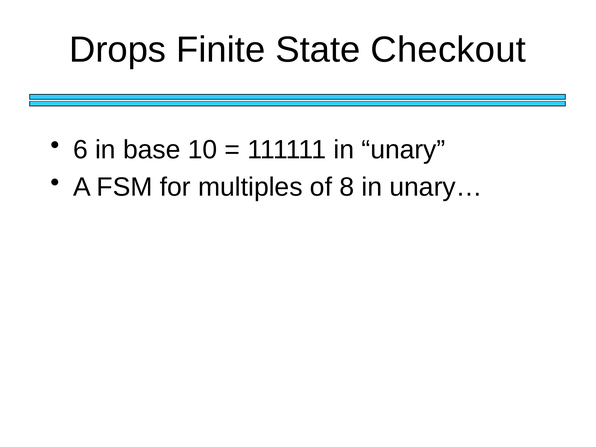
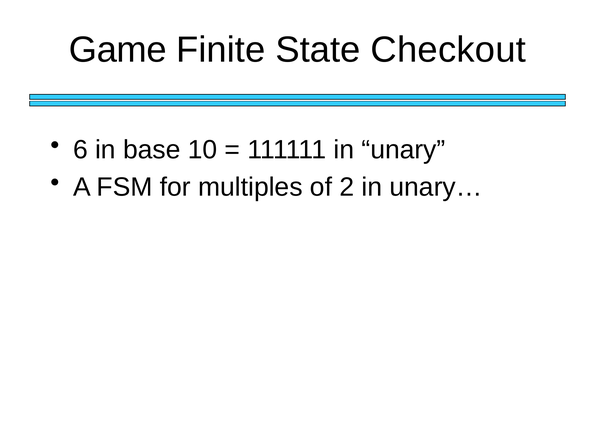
Drops: Drops -> Game (118, 50)
8: 8 -> 2 (347, 187)
